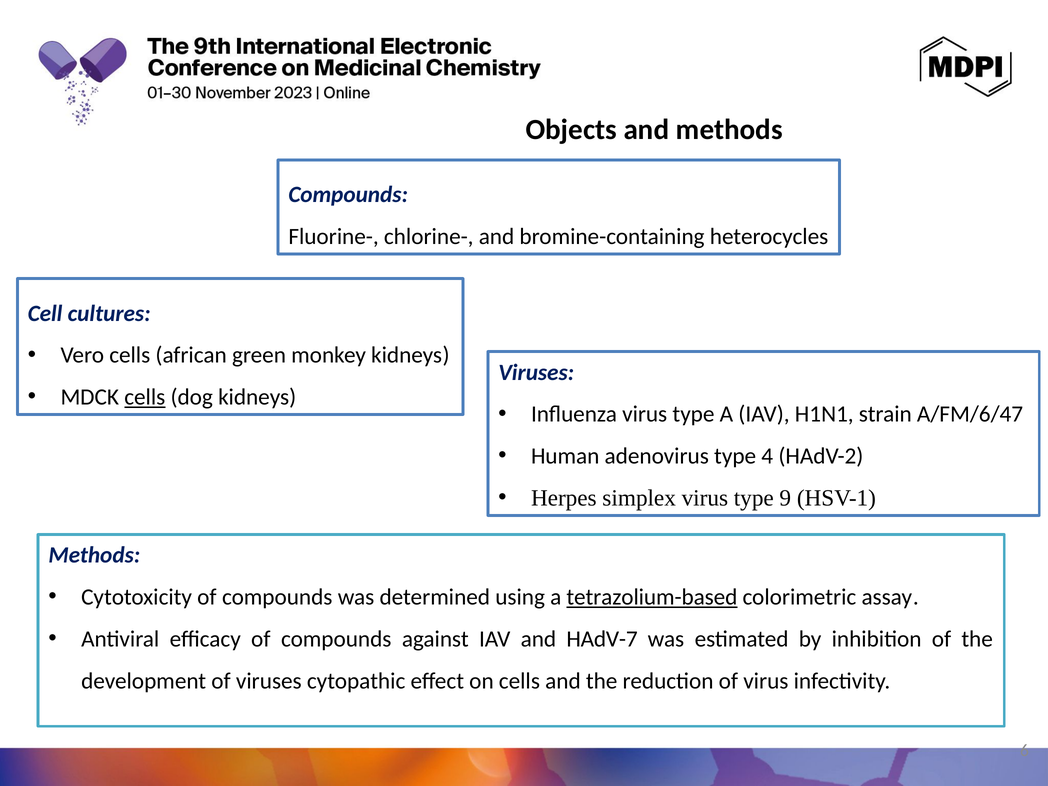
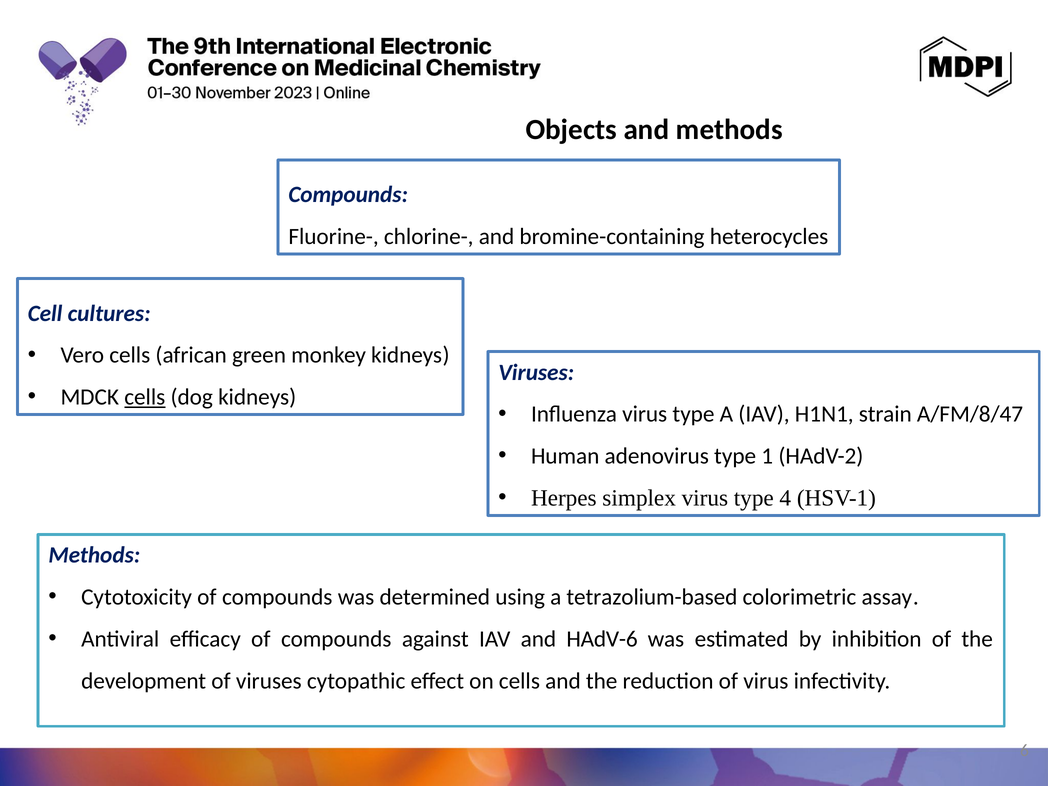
A/FM/6/47: A/FM/6/47 -> A/FM/8/47 (970, 414)
4: 4 -> 1 (767, 456)
9: 9 -> 4 (785, 498)
tetrazolium-based underline: present -> none (652, 597)
HAdV-7: HAdV-7 -> HAdV-6 (602, 639)
